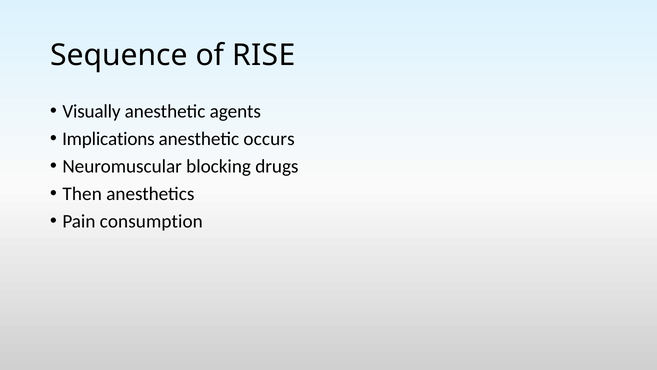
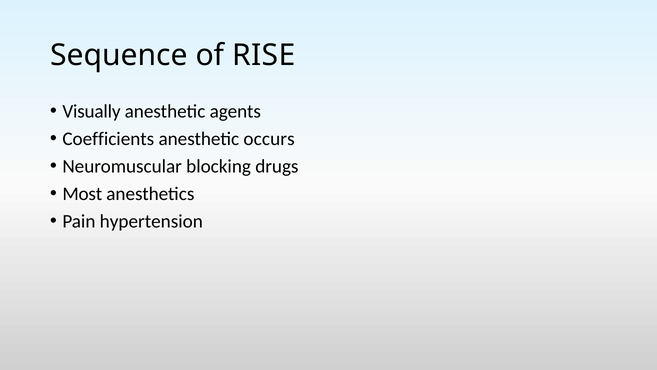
Implications: Implications -> Coefficients (108, 139)
Then: Then -> Most (82, 194)
consumption: consumption -> hypertension (151, 221)
